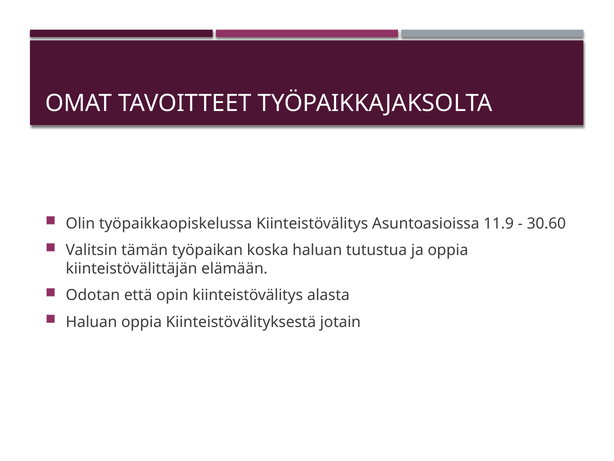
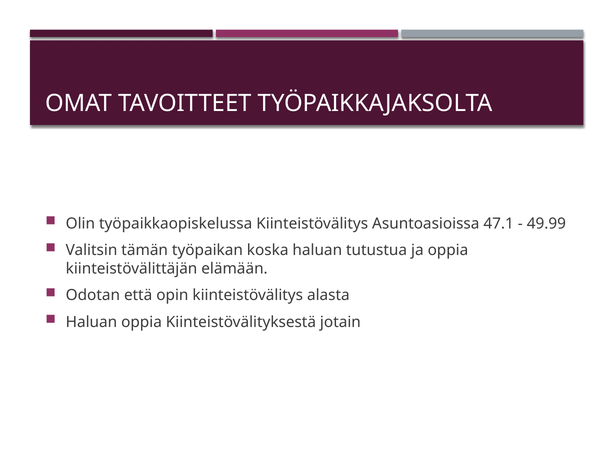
11.9: 11.9 -> 47.1 (499, 223)
30.60: 30.60 -> 49.99 (546, 223)
